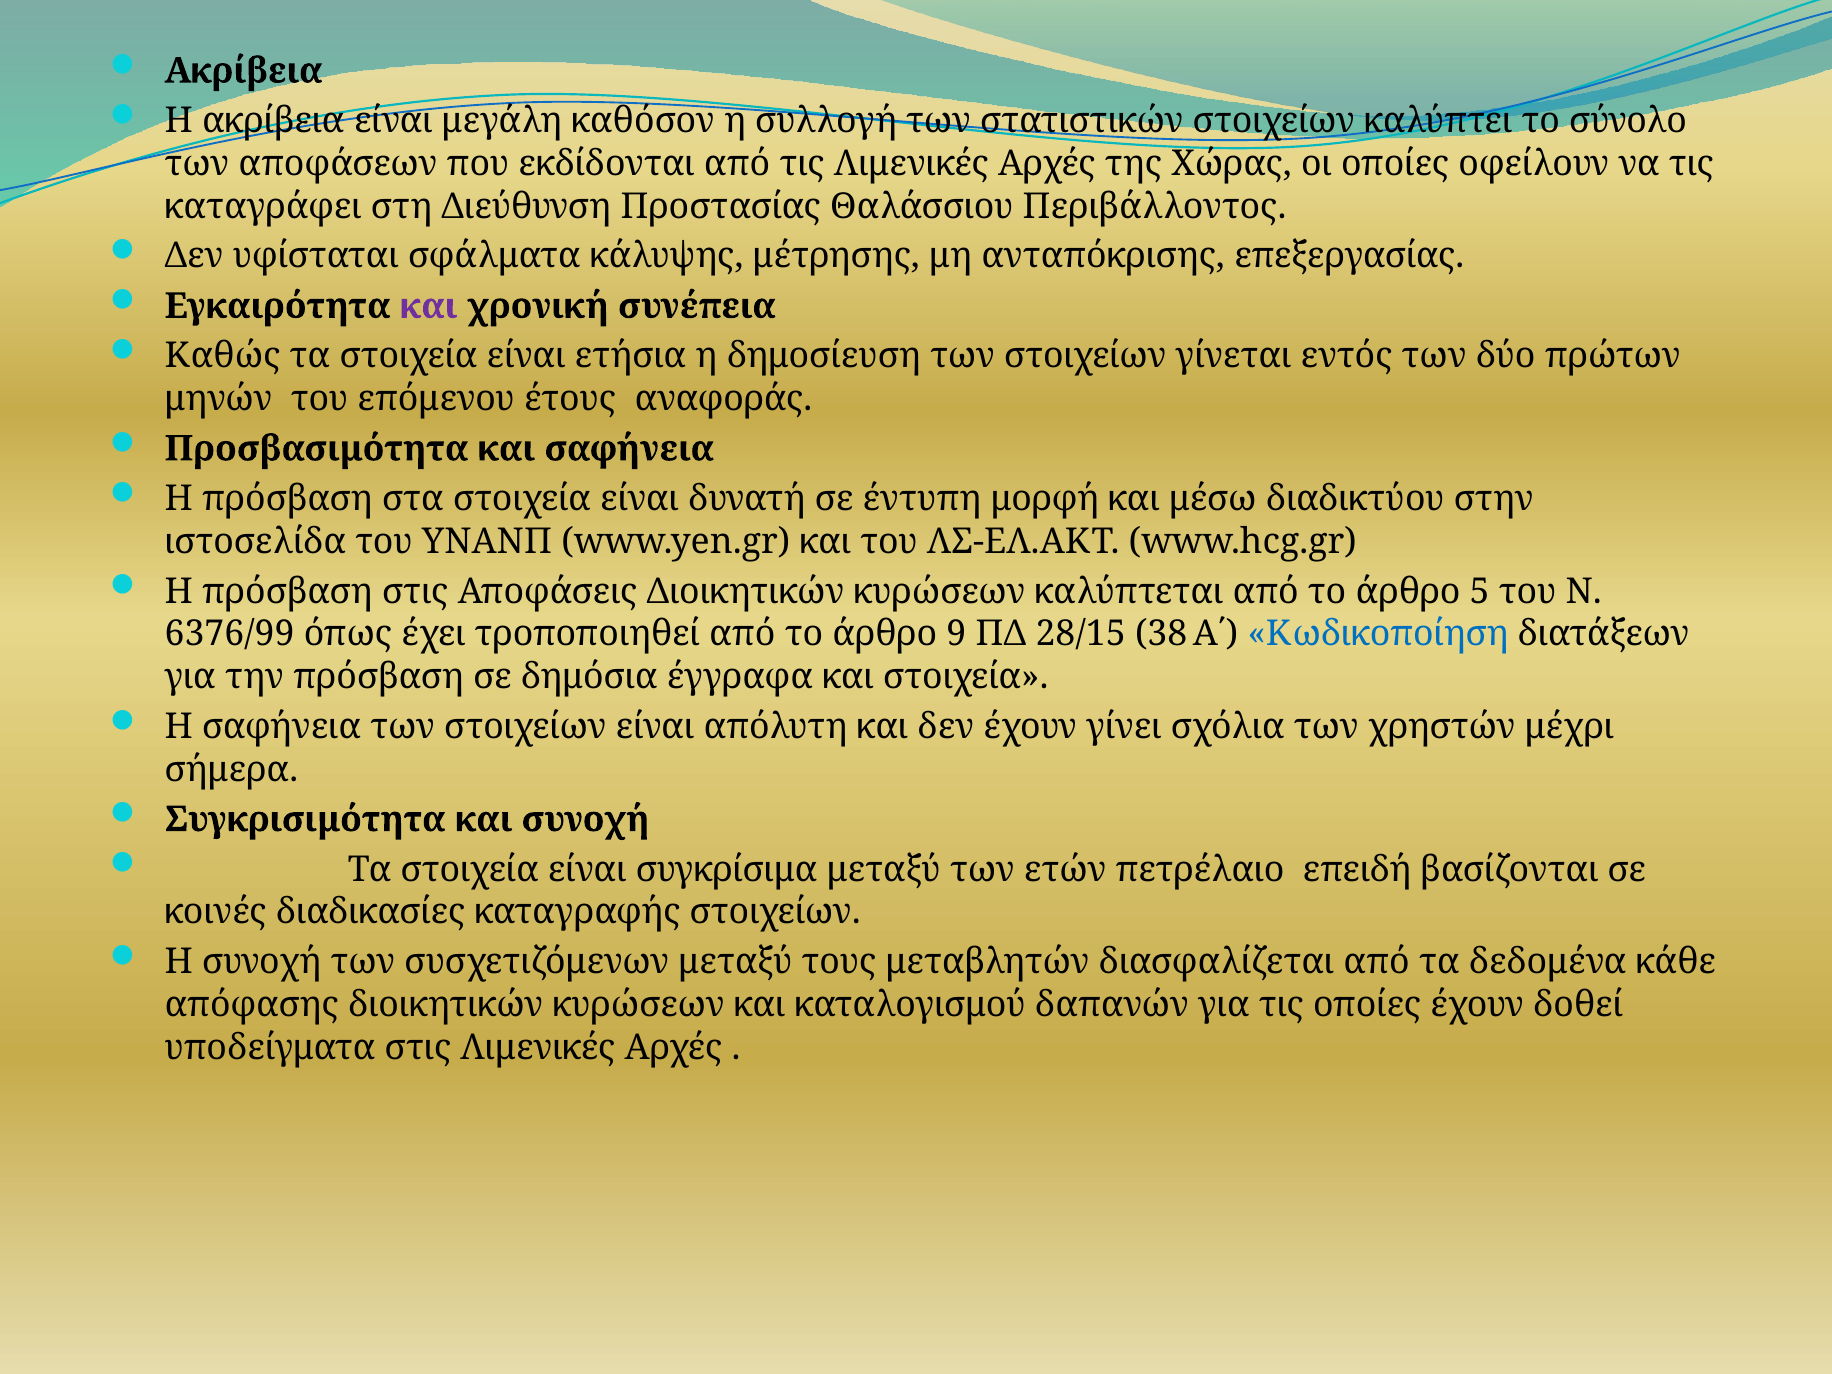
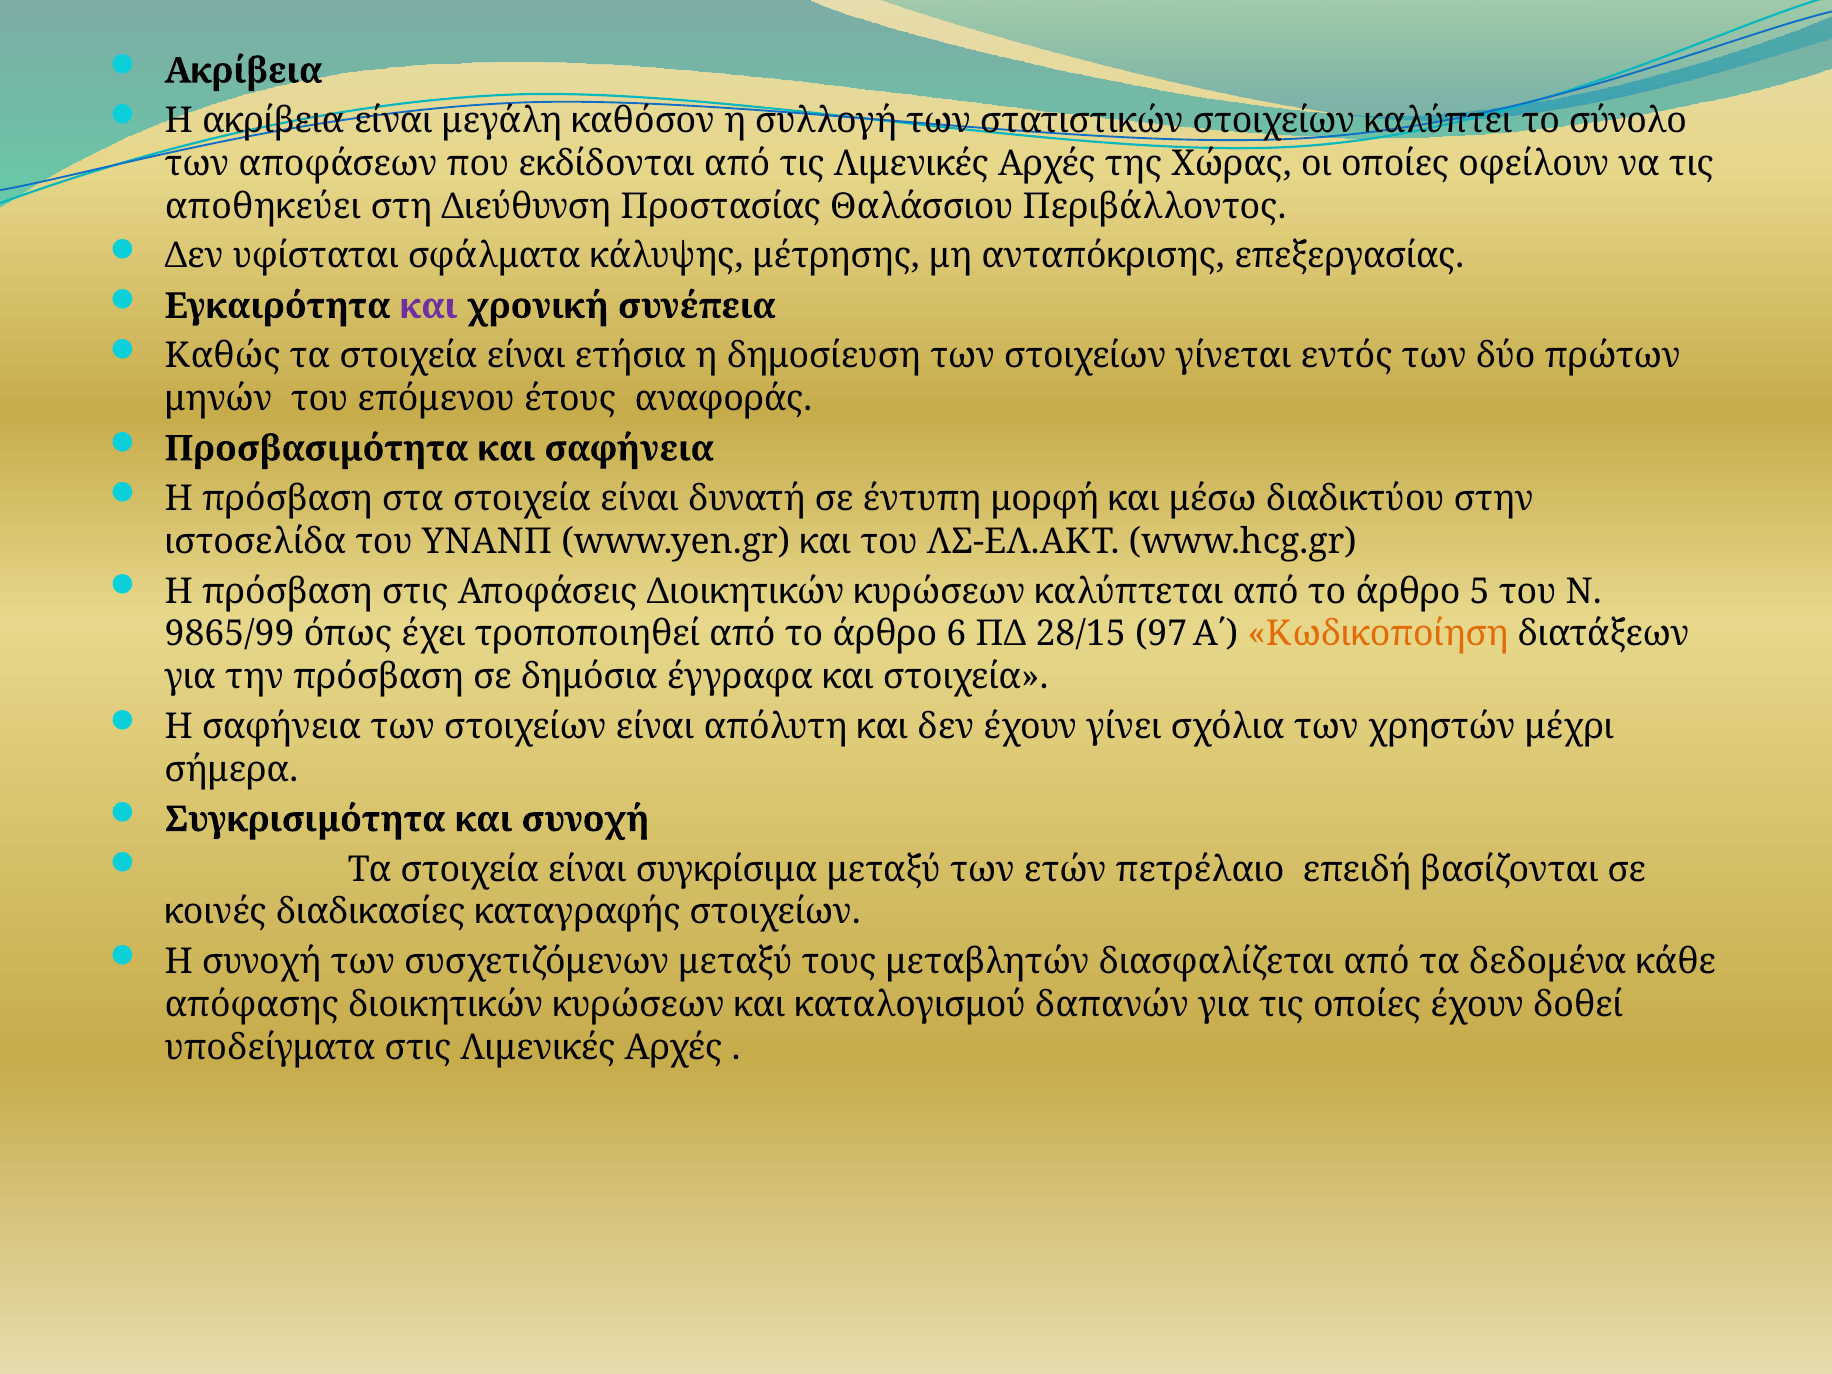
καταγράφει: καταγράφει -> αποθηκεύει (263, 206)
6376/99: 6376/99 -> 9865/99 (230, 634)
9: 9 -> 6 (956, 634)
38: 38 -> 97 (1161, 634)
Κωδικοποίηση colour: blue -> orange (1378, 634)
